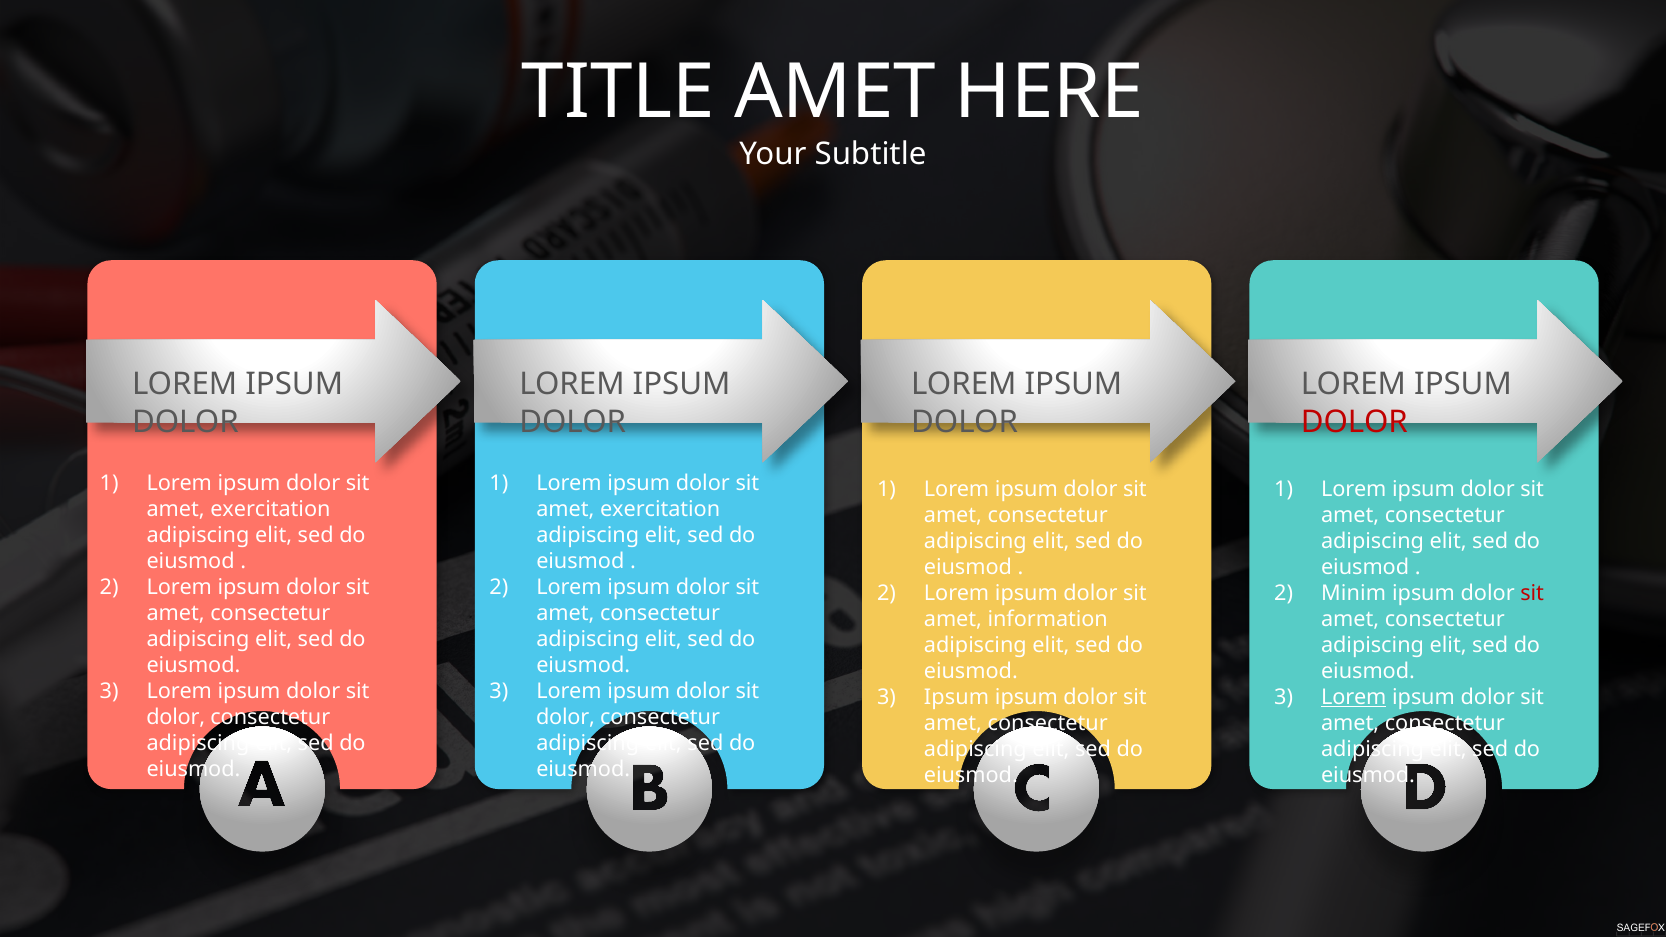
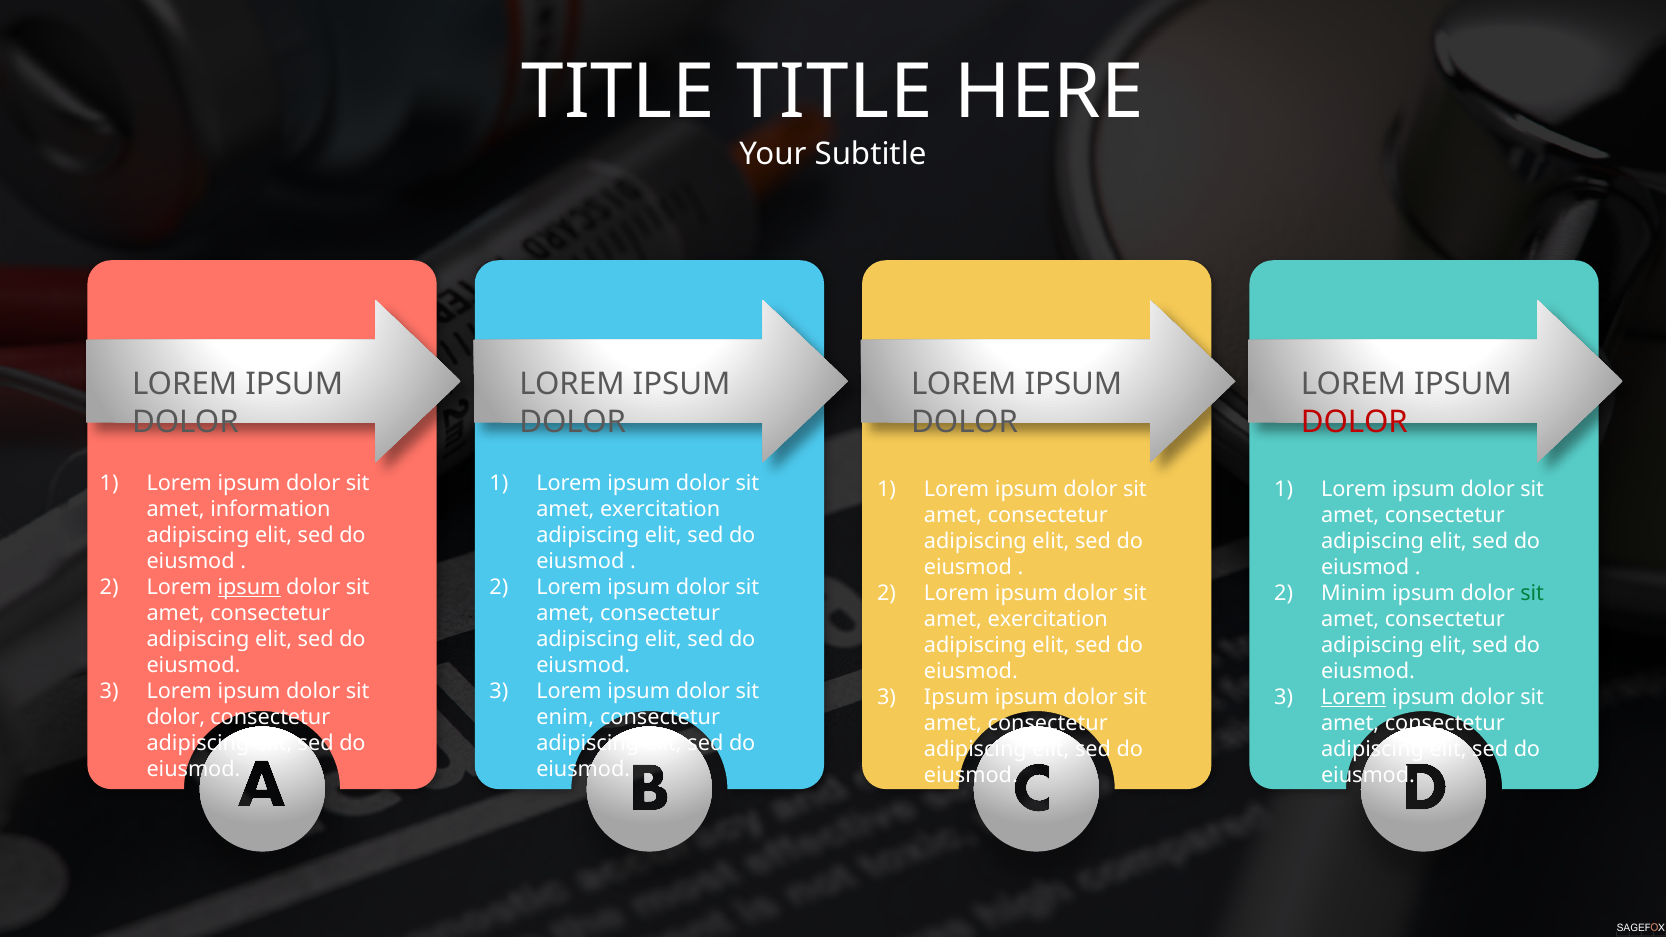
TITLE AMET: AMET -> TITLE (835, 93)
exercitation: exercitation -> information (270, 509)
ipsum underline: none -> present (249, 587)
sit colour: red -> green (1532, 593)
information: information -> exercitation (1048, 619)
dolor: dolor -> enim (565, 717)
